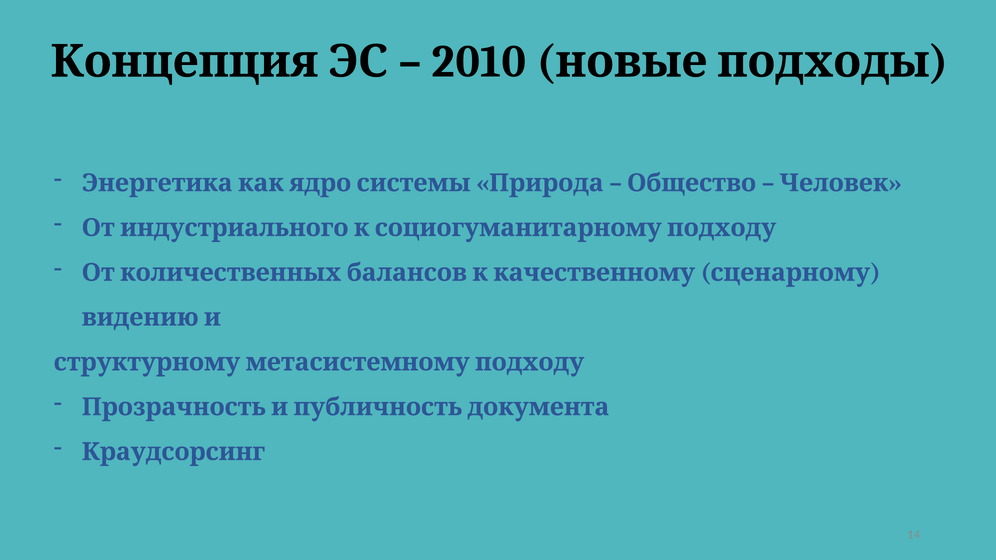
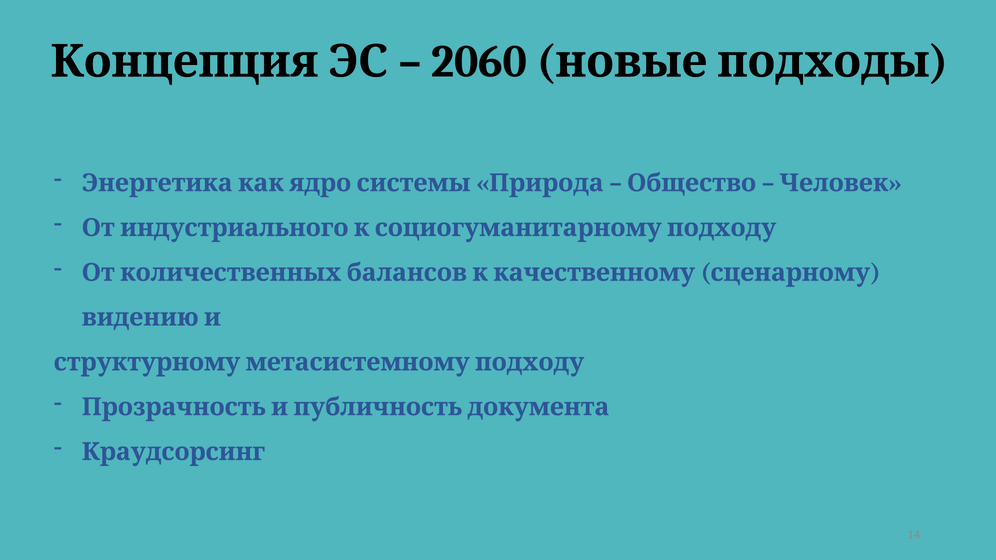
2010: 2010 -> 2060 (479, 62)
